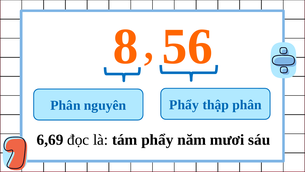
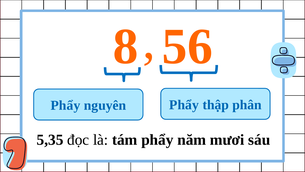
Phân: Phân -> Phẩy (65, 105)
6,69: 6,69 -> 5,35 (50, 139)
